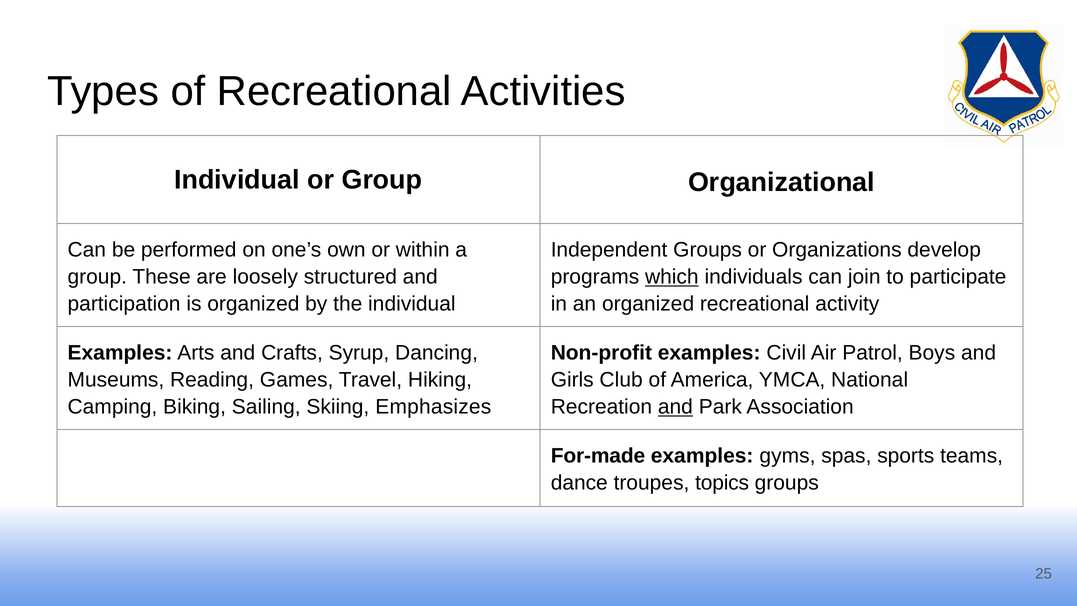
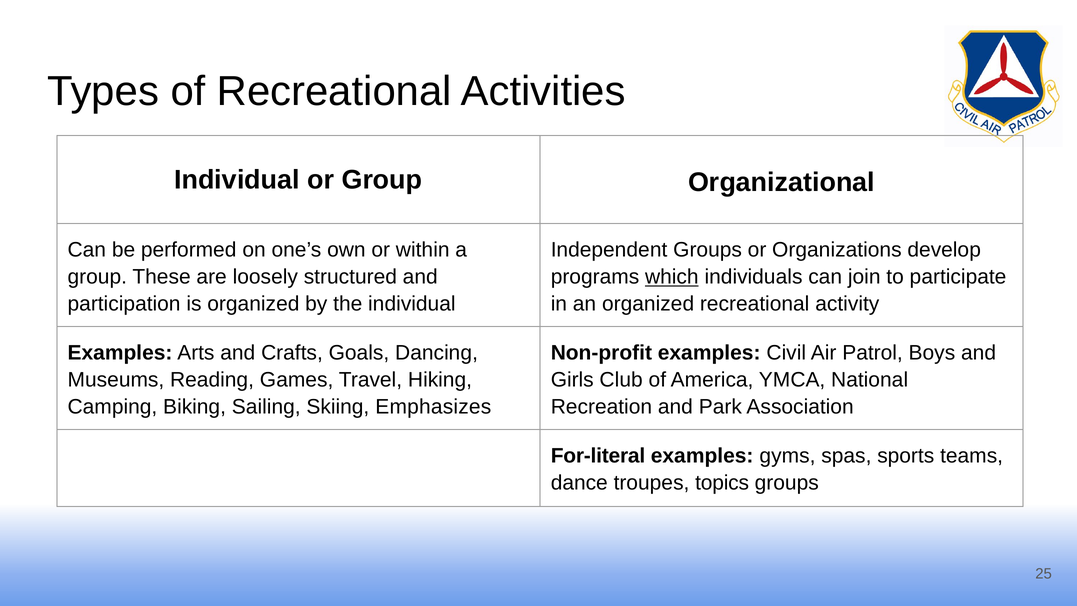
Syrup: Syrup -> Goals (359, 353)
and underline: present -> none (675, 407)
For-made: For-made -> For-literal (598, 456)
